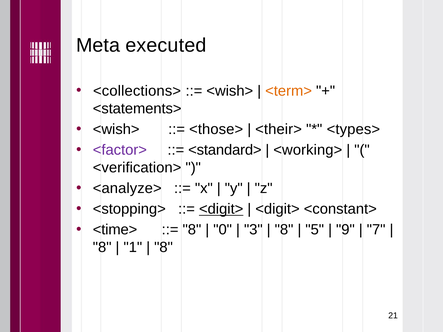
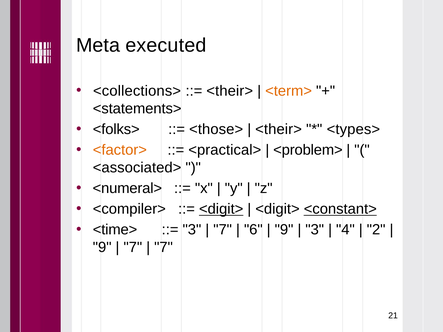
<wish>: <wish> -> <their> (230, 91)
<wish>: <wish> -> <folks> (116, 129)
<factor> colour: purple -> orange (120, 150)
<standard>: <standard> -> <practical> (225, 150)
<working>: <working> -> <problem> (308, 150)
<verification>: <verification> -> <associated> (137, 168)
<analyze>: <analyze> -> <numeral> (127, 188)
<stopping>: <stopping> -> <compiler> (129, 209)
<constant> underline: none -> present (340, 209)
8: 8 -> 3 (192, 230)
0: 0 -> 7 (223, 230)
3: 3 -> 6 (253, 230)
8: 8 -> 9 (284, 230)
5: 5 -> 3 (315, 230)
9: 9 -> 4 (345, 230)
7: 7 -> 2 (376, 230)
8: 8 -> 9 (102, 248)
1: 1 -> 7 (133, 248)
8: 8 -> 7 (164, 248)
